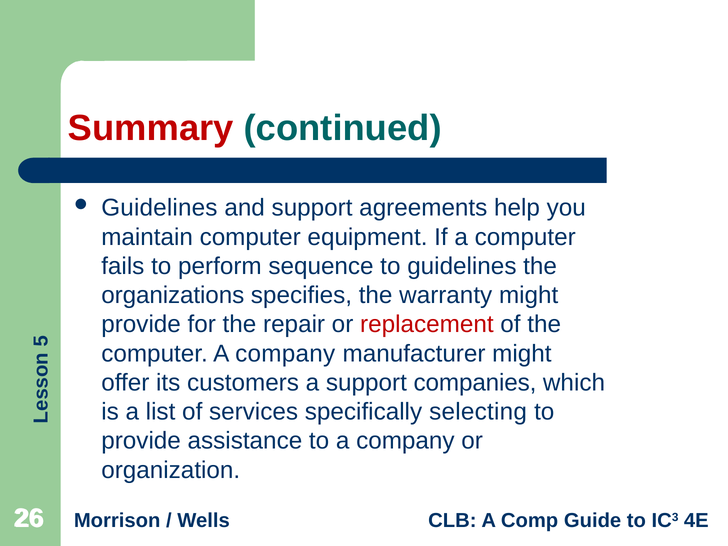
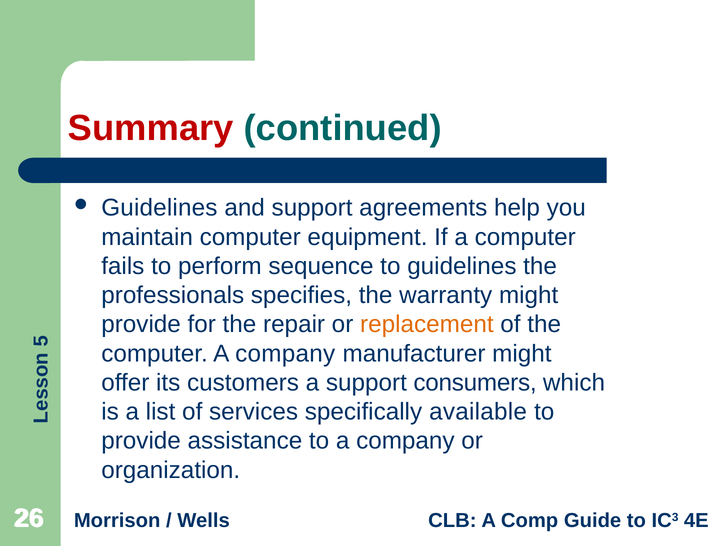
organizations: organizations -> professionals (173, 295)
replacement colour: red -> orange (427, 324)
companies: companies -> consumers (475, 383)
selecting: selecting -> available (478, 412)
